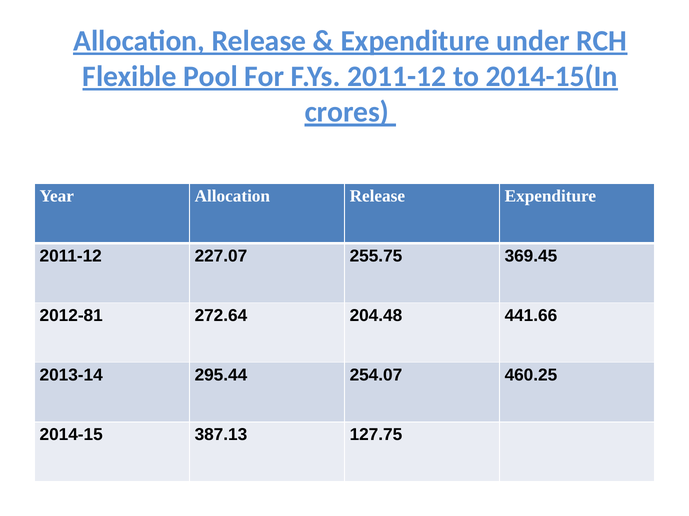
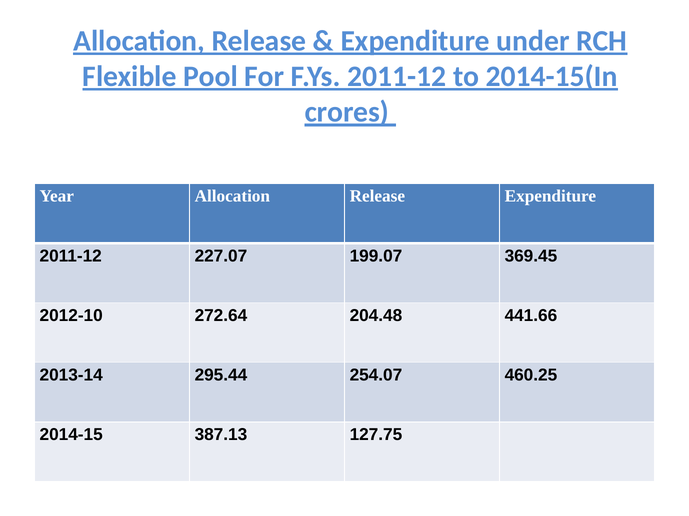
255.75: 255.75 -> 199.07 (376, 256)
2012-81: 2012-81 -> 2012-10 (71, 316)
